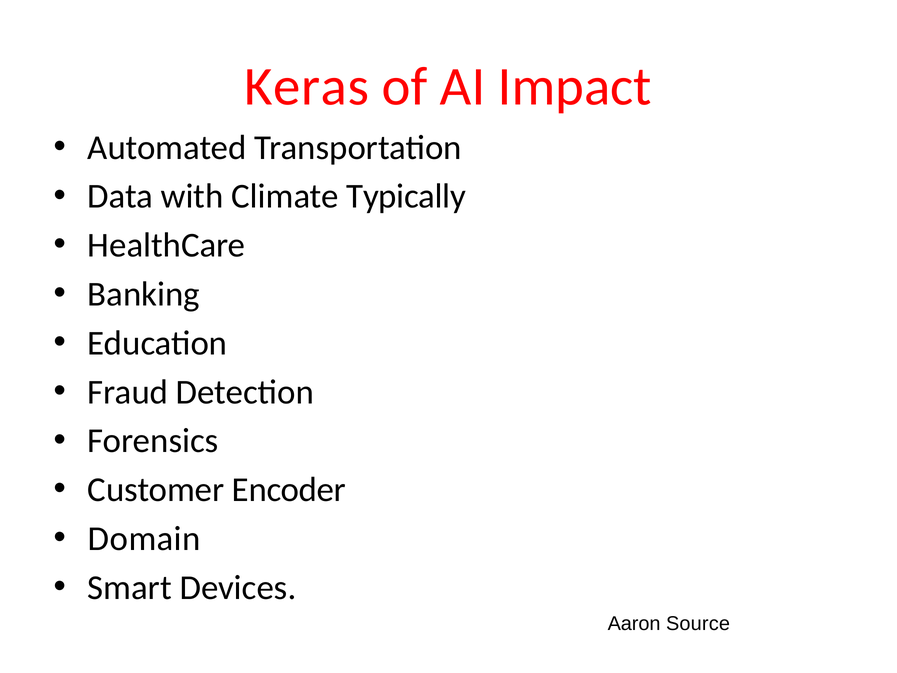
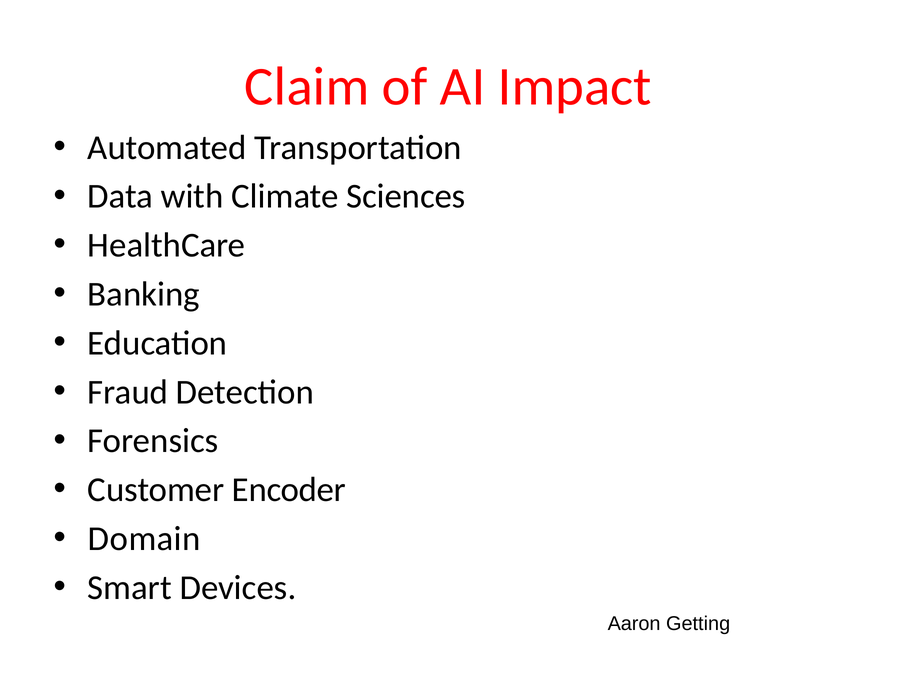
Keras: Keras -> Claim (307, 87)
Typically: Typically -> Sciences (406, 196)
Source: Source -> Getting (698, 623)
